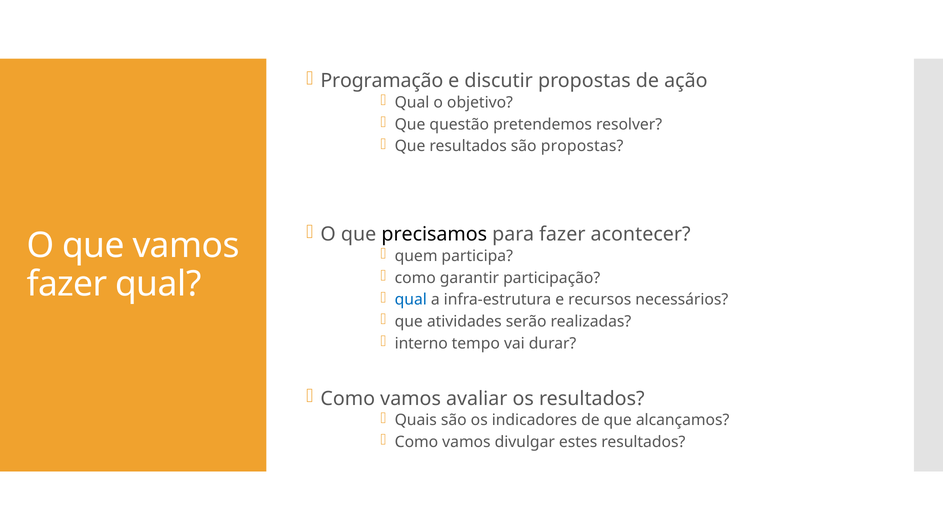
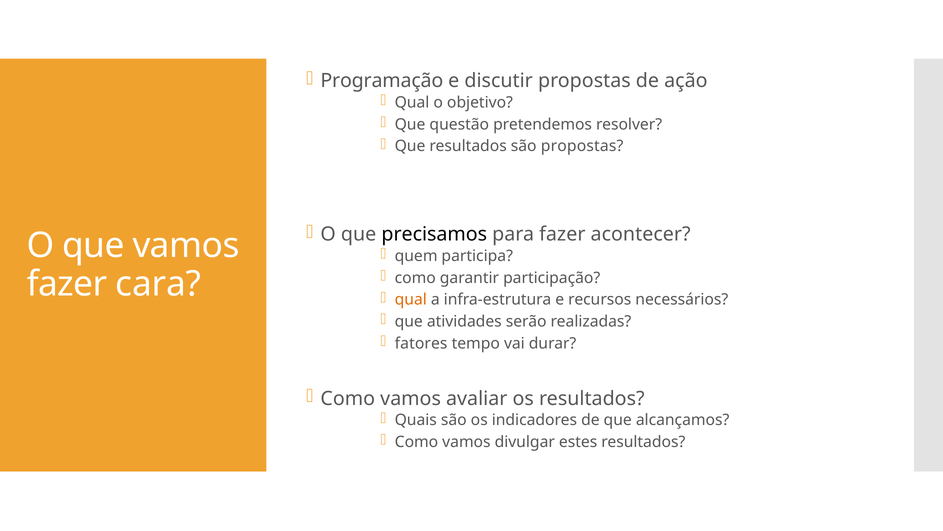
fazer qual: qual -> cara (158, 284)
qual colour: blue -> orange (411, 299)
interno: interno -> fatores (421, 343)
